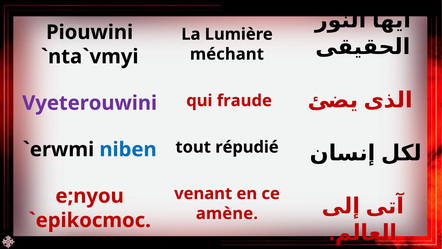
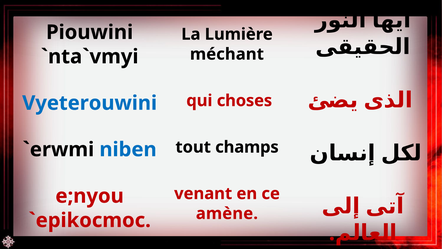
fraude: fraude -> choses (244, 101)
Vyeterouwini colour: purple -> blue (90, 103)
répudié: répudié -> champs (247, 147)
